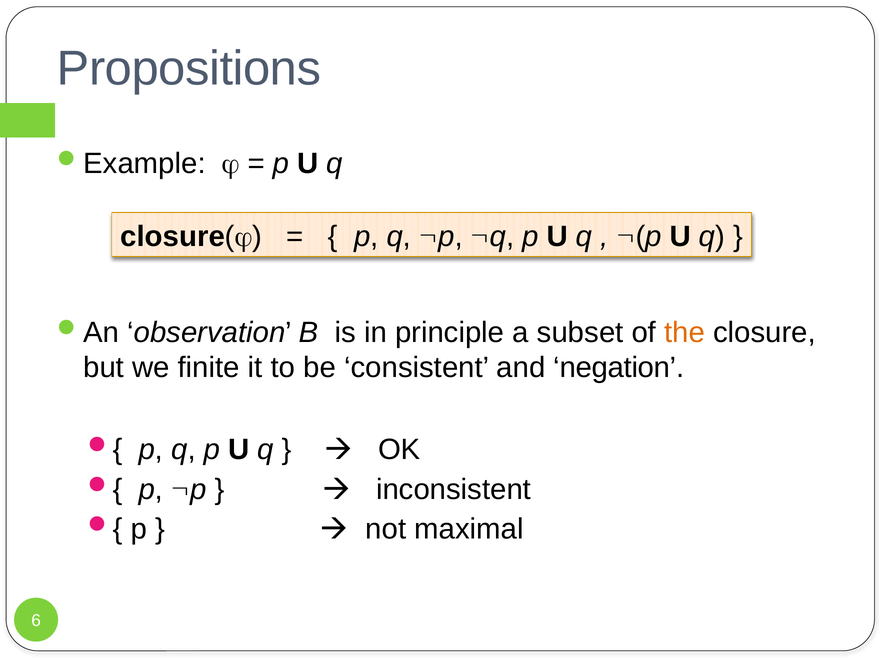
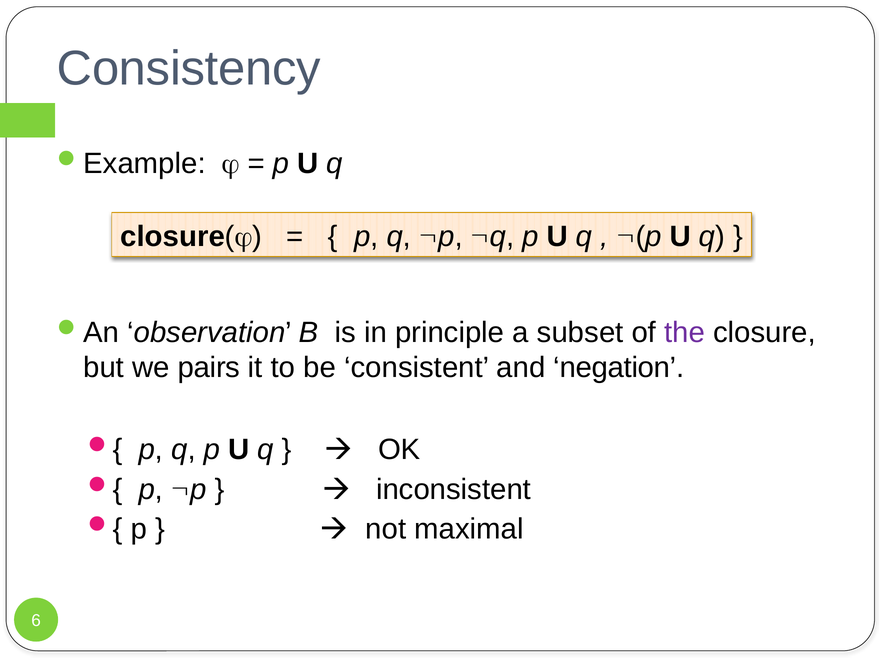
Propositions: Propositions -> Consistency (189, 68)
the colour: orange -> purple (685, 333)
finite: finite -> pairs (209, 368)
